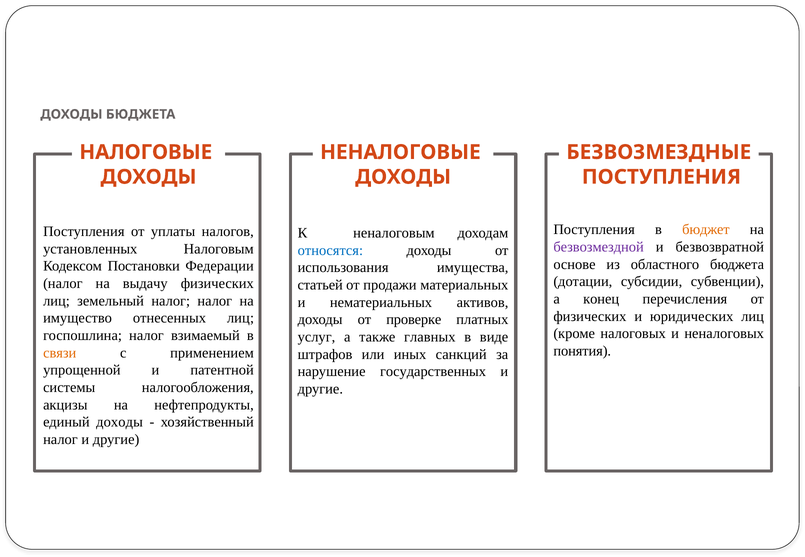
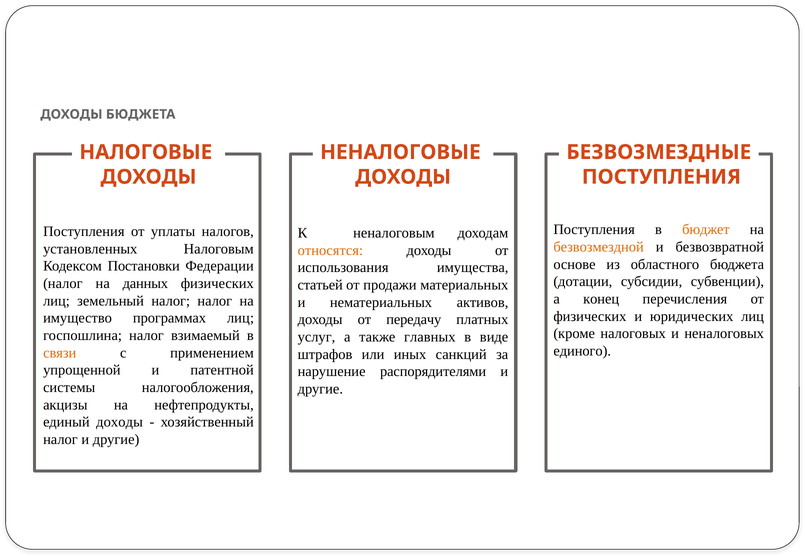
безвозмездной colour: purple -> orange (599, 247)
относятся colour: blue -> orange (330, 250)
выдачу: выдачу -> данных (145, 284)
отнесенных: отнесенных -> программах (170, 318)
проверке: проверке -> передачу (414, 320)
понятия: понятия -> единого (582, 351)
государственных: государственных -> распорядителями (433, 372)
